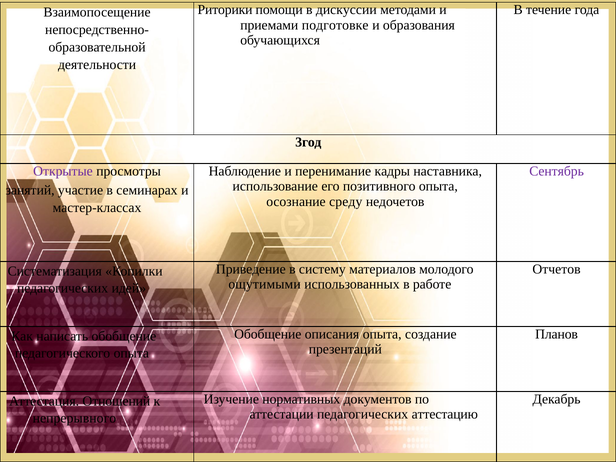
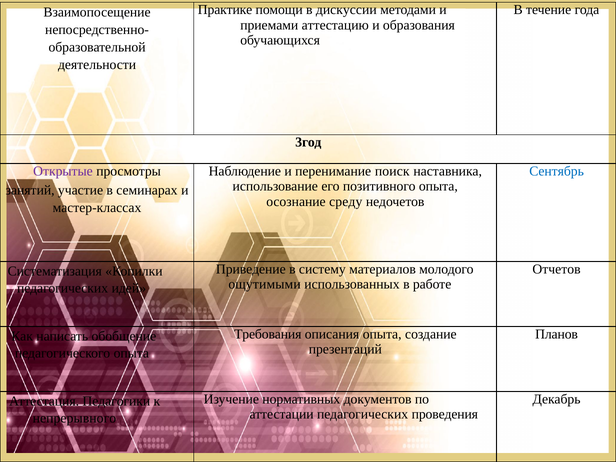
Риторики: Риторики -> Практике (225, 10)
подготовке: подготовке -> аттестацию (335, 25)
кадры: кадры -> поиск (392, 171)
Сентябрь colour: purple -> blue (557, 171)
Обобщение: Обобщение -> Требования (268, 334)
Отношений: Отношений -> Педагогики (116, 401)
аттестацию: аттестацию -> проведения (445, 414)
